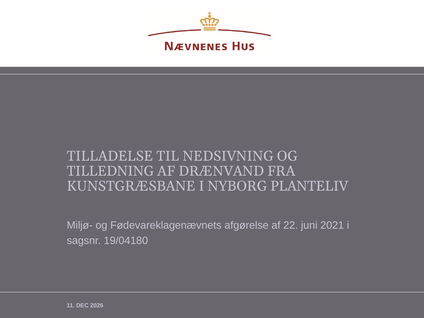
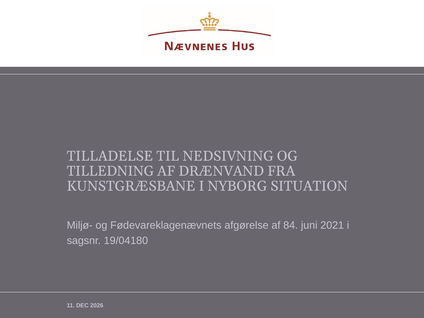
PLANTELIV: PLANTELIV -> SITUATION (309, 186)
22: 22 -> 84 (291, 225)
